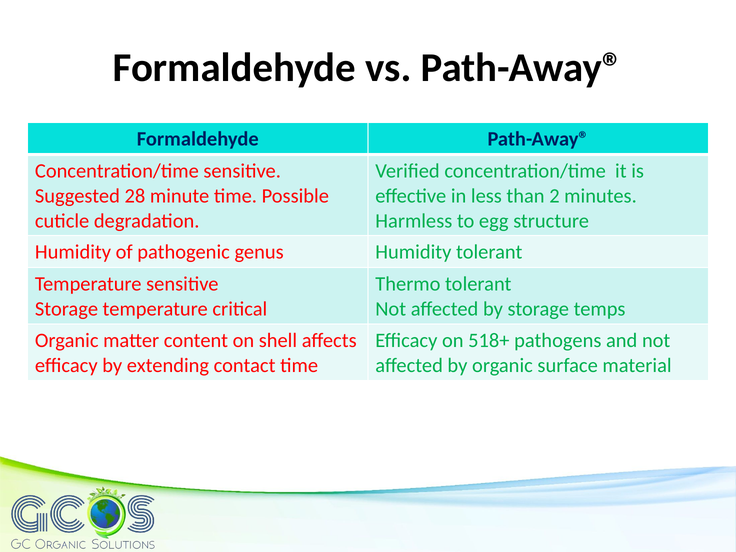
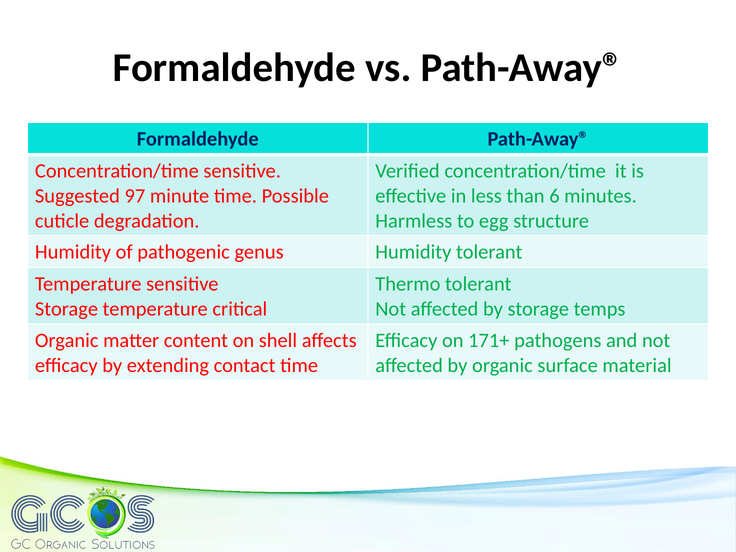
28: 28 -> 97 (135, 196)
2: 2 -> 6 (554, 196)
518+: 518+ -> 171+ (489, 340)
